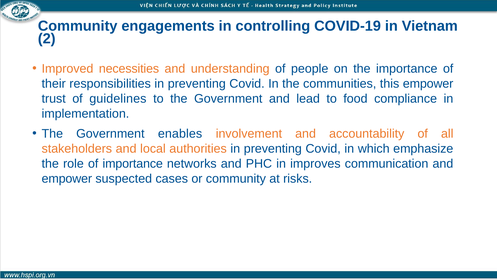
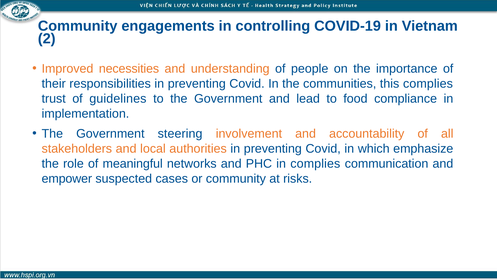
this empower: empower -> complies (428, 84)
enables: enables -> steering (180, 134)
of importance: importance -> meaningful (133, 163)
in improves: improves -> complies (315, 163)
